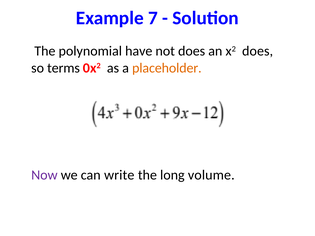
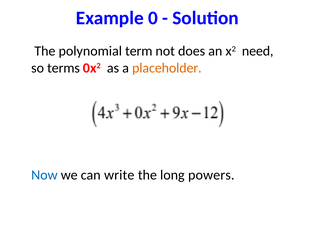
7: 7 -> 0 (153, 18)
have: have -> term (139, 51)
x2 does: does -> need (258, 51)
Now colour: purple -> blue (44, 175)
volume: volume -> powers (211, 175)
